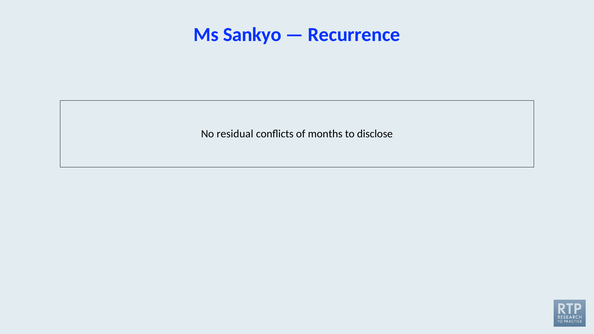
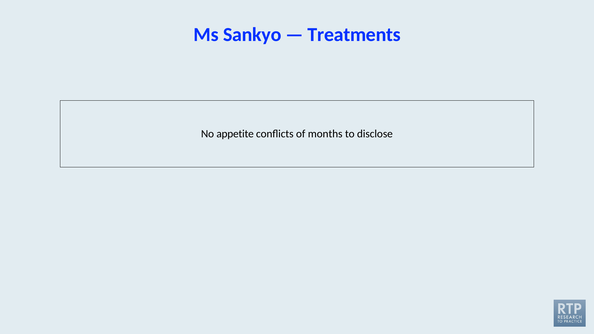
Recurrence: Recurrence -> Treatments (354, 35)
residual: residual -> appetite (235, 134)
